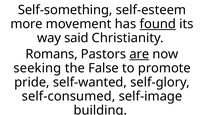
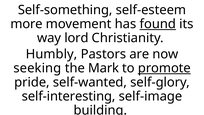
said: said -> lord (76, 38)
Romans: Romans -> Humbly (51, 54)
are underline: present -> none (139, 54)
False: False -> Mark (104, 68)
promote underline: none -> present (164, 68)
self-consumed: self-consumed -> self-interesting (69, 96)
